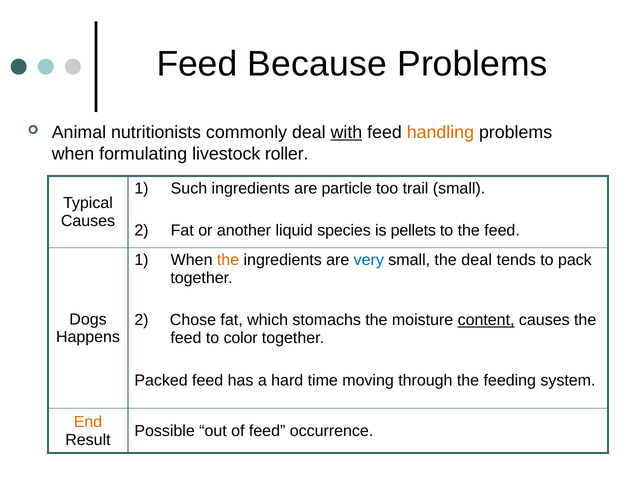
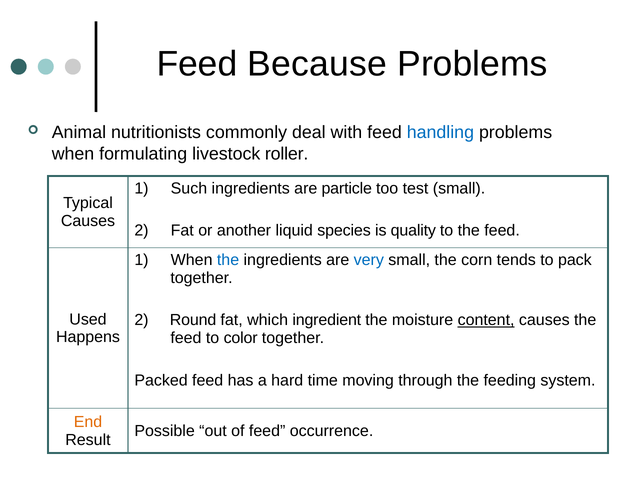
with underline: present -> none (346, 132)
handling colour: orange -> blue (440, 132)
trail: trail -> test (416, 188)
pellets: pellets -> quality (413, 231)
the colour: orange -> blue (228, 260)
the deal: deal -> corn (477, 260)
Dogs: Dogs -> Used (88, 319)
Chose: Chose -> Round (193, 320)
stomachs: stomachs -> ingredient (327, 320)
